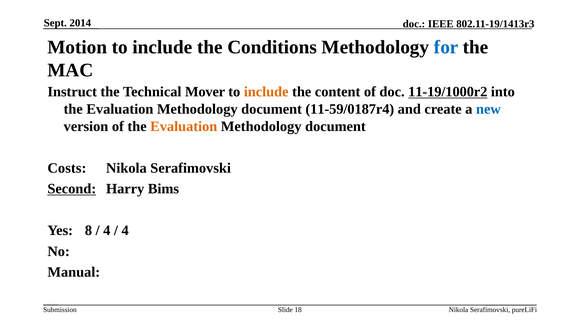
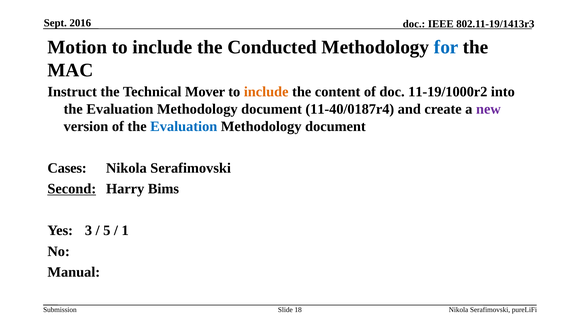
2014: 2014 -> 2016 (80, 23)
Conditions: Conditions -> Conducted (272, 47)
11-19/1000r2 underline: present -> none (448, 92)
11-59/0187r4: 11-59/0187r4 -> 11-40/0187r4 (350, 109)
new colour: blue -> purple (488, 109)
Evaluation colour: orange -> blue (184, 127)
Costs: Costs -> Cases (67, 168)
8: 8 -> 3 (88, 231)
4: 4 -> 5 (107, 231)
4: 4 -> 1 (125, 231)
